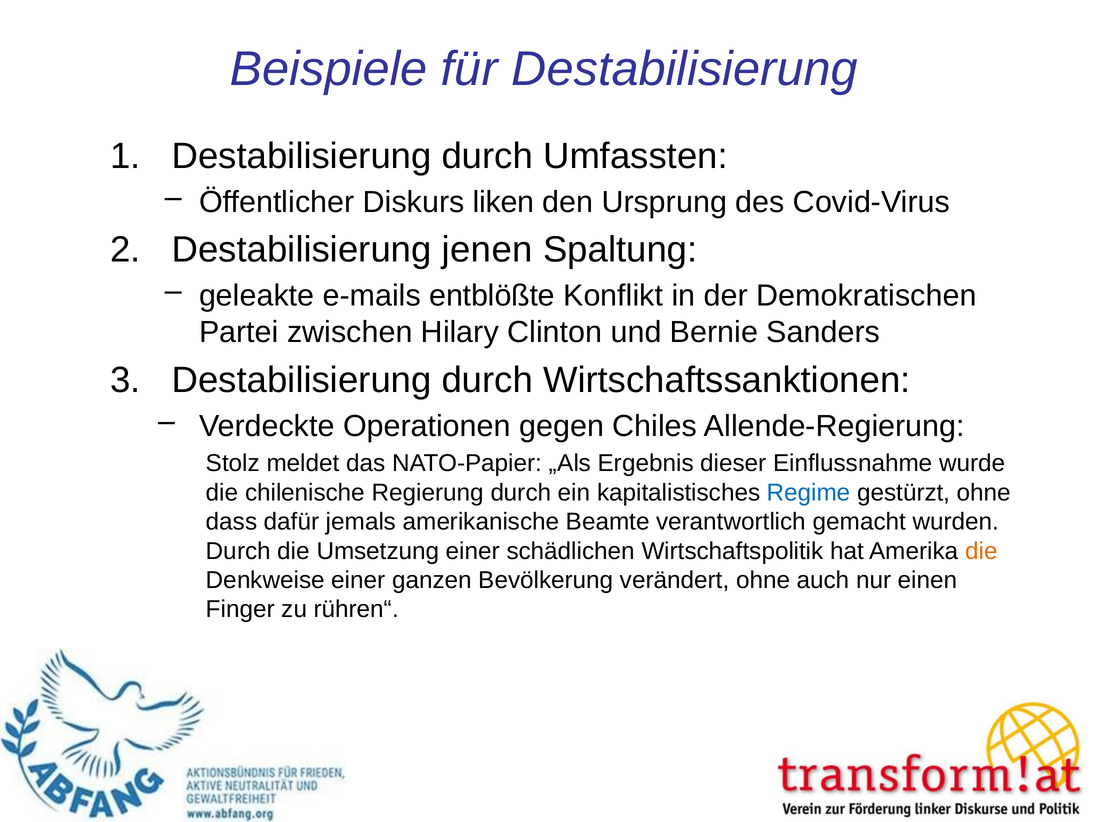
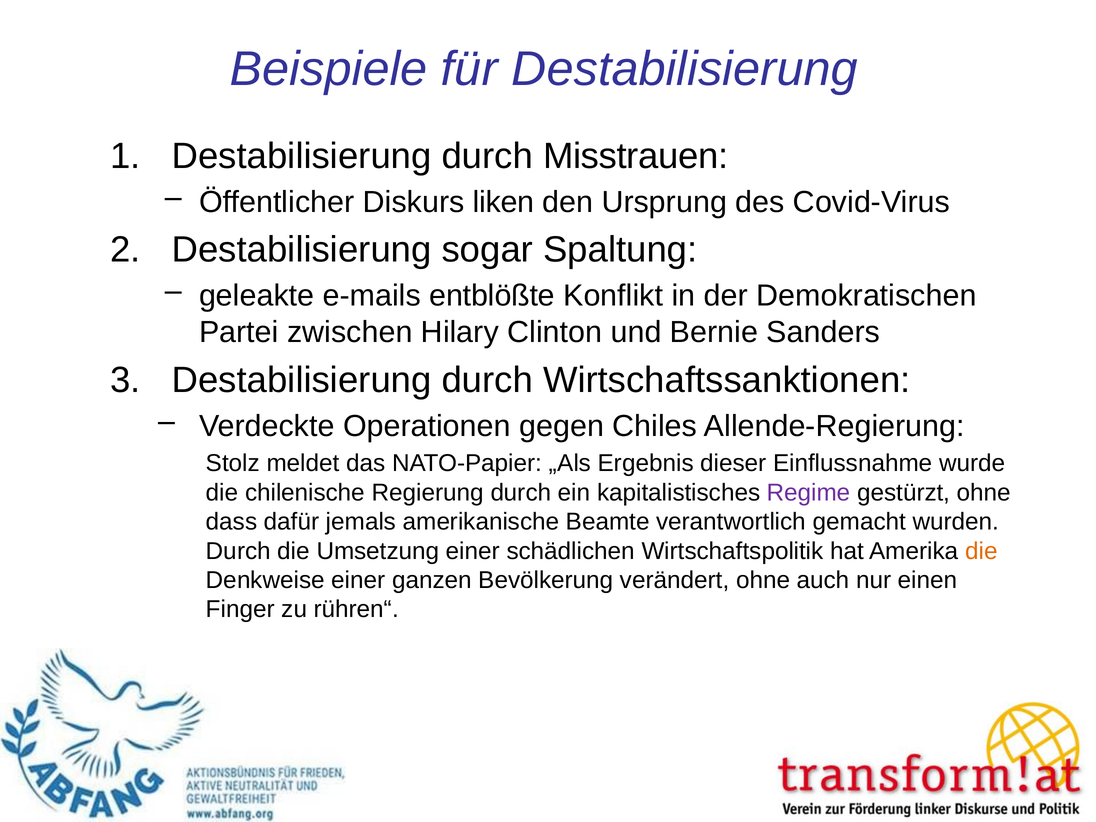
Umfassten: Umfassten -> Misstrauen (636, 156)
jenen: jenen -> sogar (487, 250)
Regime colour: blue -> purple (809, 493)
